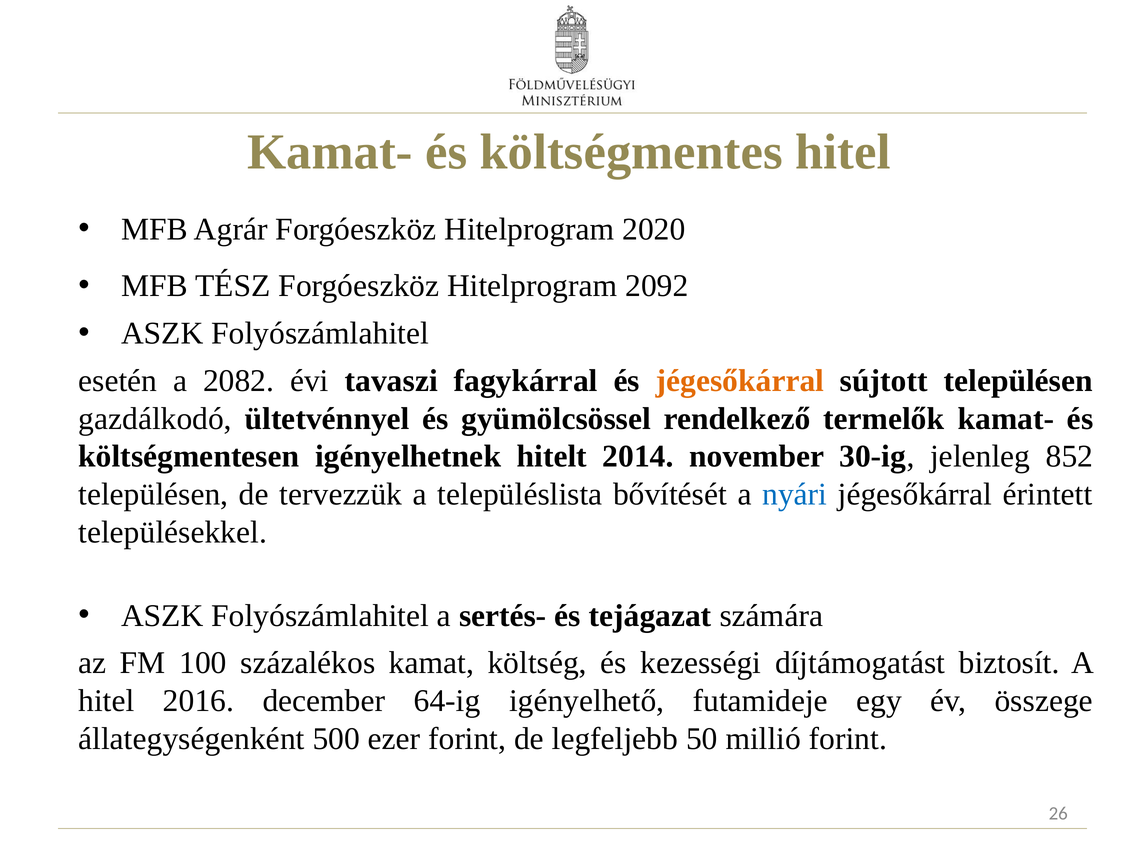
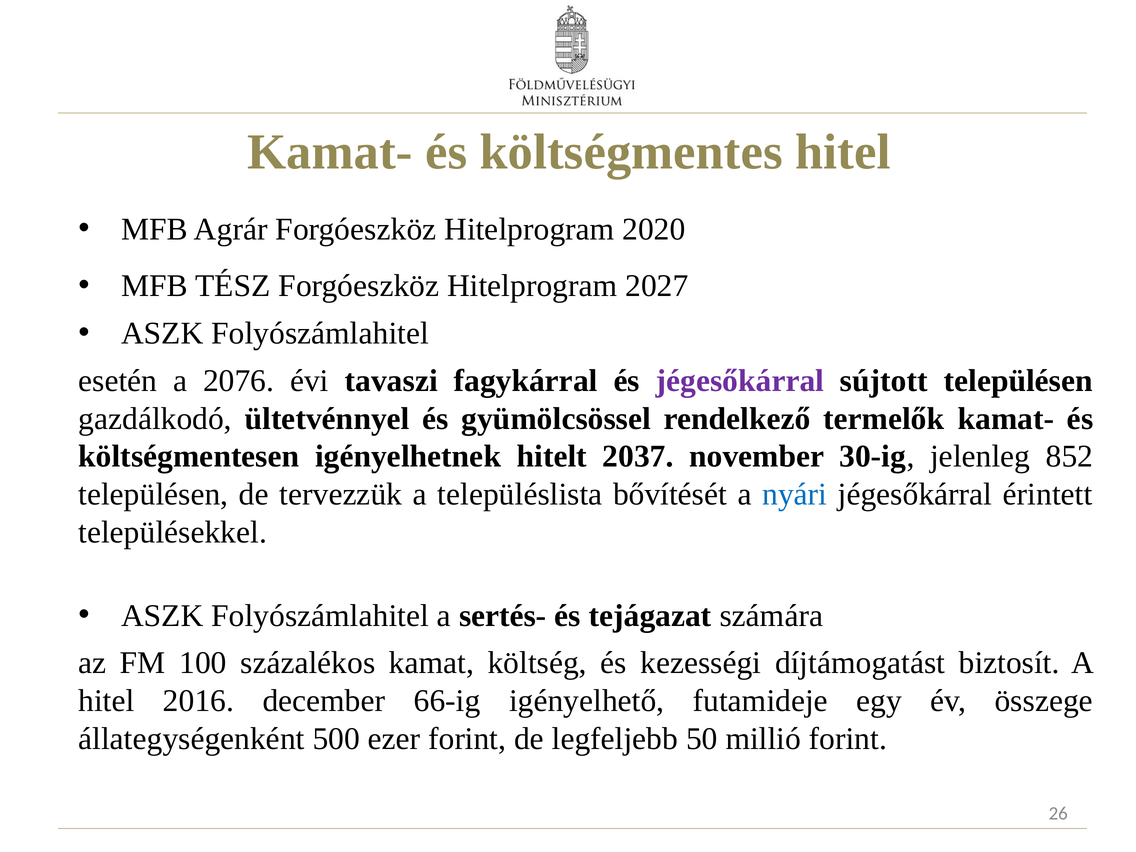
2092: 2092 -> 2027 (657, 286)
2082: 2082 -> 2076 (239, 381)
jégesőkárral colour: orange -> purple (740, 381)
2014: 2014 -> 2037 (638, 457)
64-ig: 64-ig -> 66-ig (447, 701)
